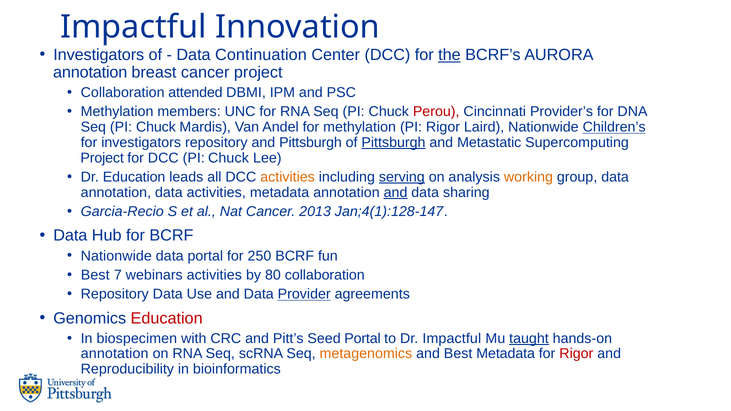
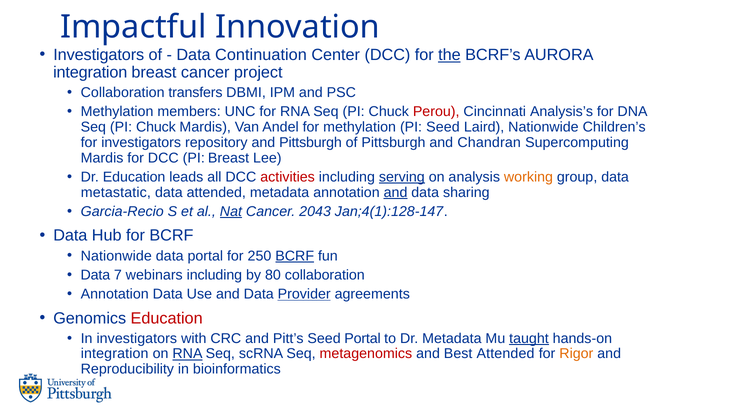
annotation: annotation -> integration (90, 72)
attended: attended -> transfers (195, 93)
Provider’s: Provider’s -> Analysis’s (562, 112)
PI Rigor: Rigor -> Seed (443, 127)
Children’s underline: present -> none (614, 127)
Pittsburgh underline: present -> none (393, 143)
Metastatic: Metastatic -> Chandran (489, 143)
Project: Project -> Mardis (102, 158)
DCC PI Chuck: Chuck -> Breast (229, 158)
activities colour: orange -> red (288, 177)
annotation: annotation -> metastatic (116, 192)
data activities: activities -> attended (216, 192)
Nat underline: none -> present (231, 212)
2013: 2013 -> 2043 (315, 212)
BCRF underline: none -> present (295, 256)
Best: Best -> Data (95, 275)
webinars activities: activities -> including (214, 275)
Repository: Repository -> Annotation (115, 294)
In biospecimen: biospecimen -> investigators (137, 339)
Dr Impactful: Impactful -> Metadata (452, 339)
annotation: annotation -> integration (115, 354)
RNA underline: none -> present (187, 354)
metagenomics colour: orange -> red (366, 354)
Best Metadata: Metadata -> Attended (506, 354)
Rigor colour: red -> orange (576, 354)
